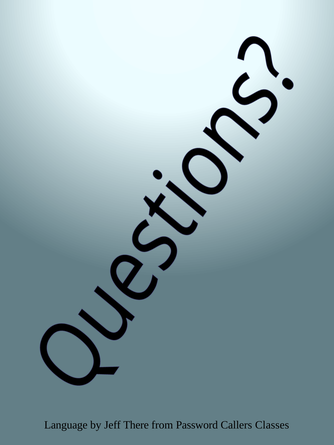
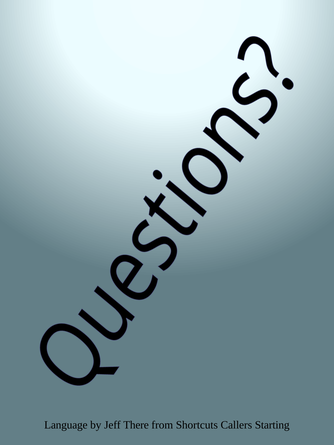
Password: Password -> Shortcuts (197, 425)
Classes: Classes -> Starting (272, 425)
